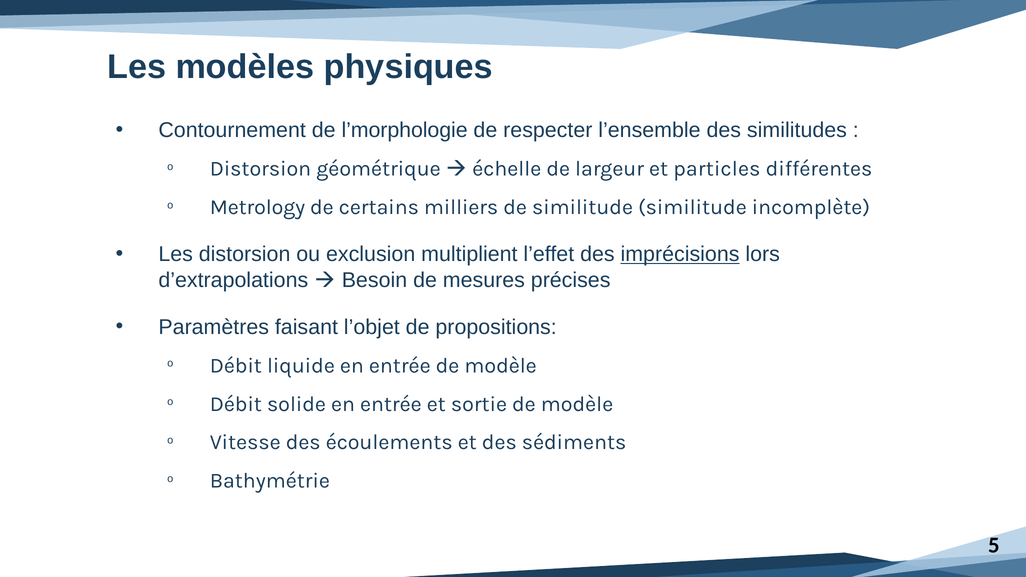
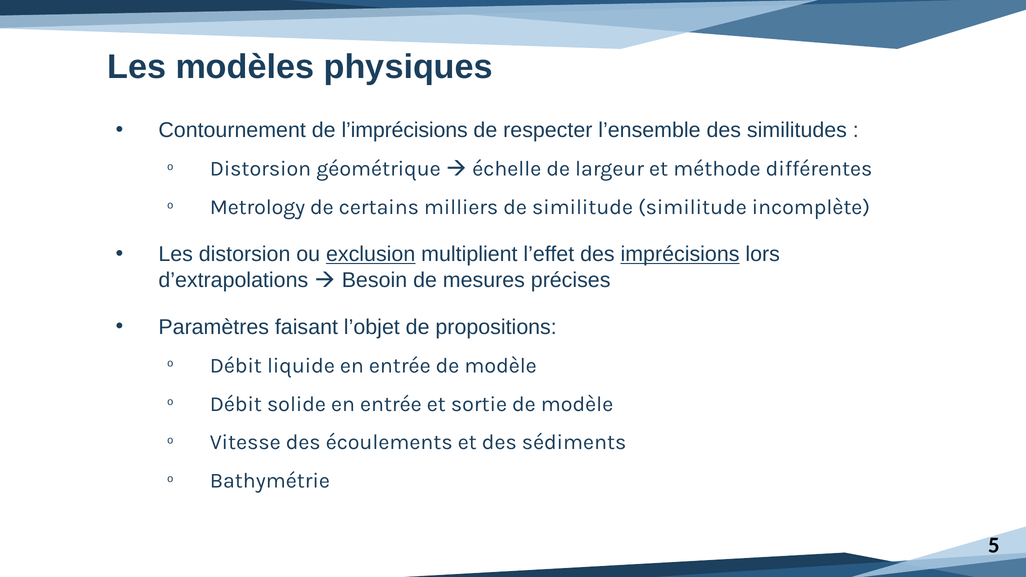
l’morphologie: l’morphologie -> l’imprécisions (405, 130)
particles: particles -> méthode (717, 169)
exclusion underline: none -> present (371, 254)
